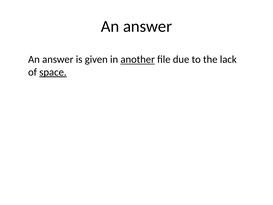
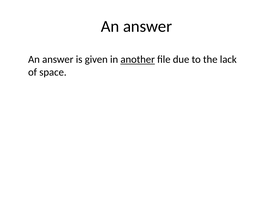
space underline: present -> none (53, 72)
